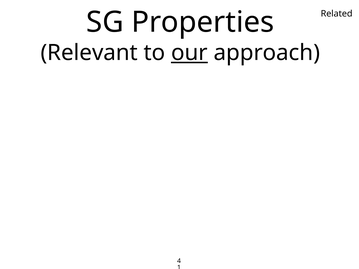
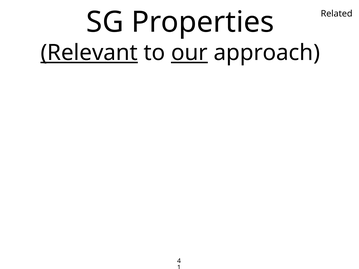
Relevant underline: none -> present (89, 53)
